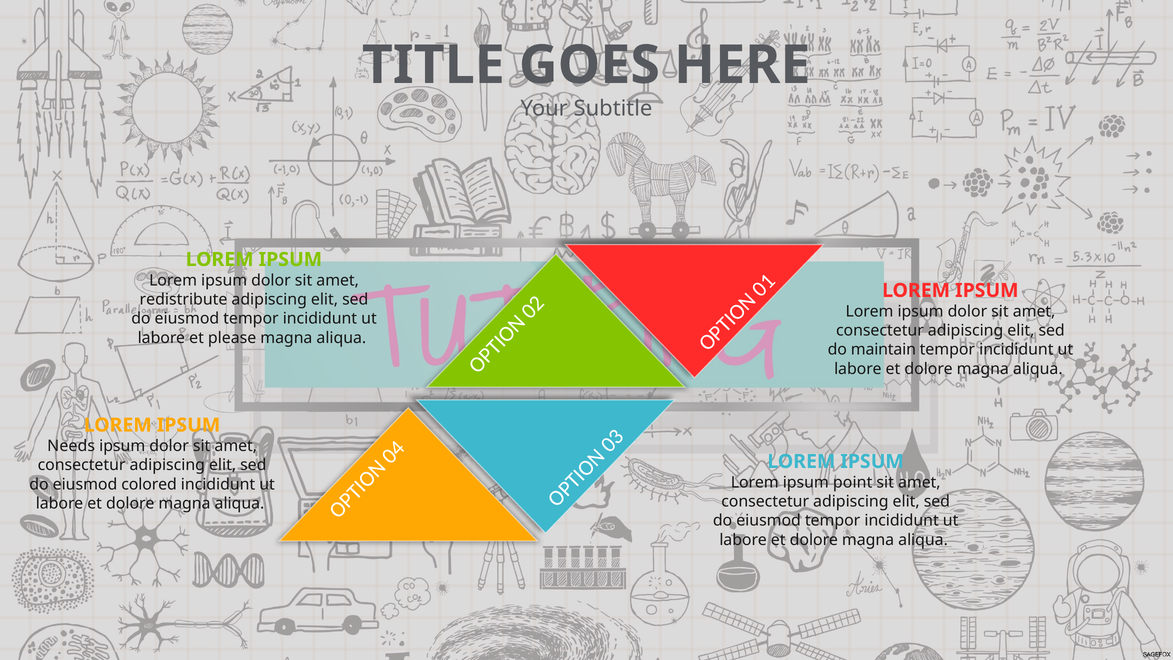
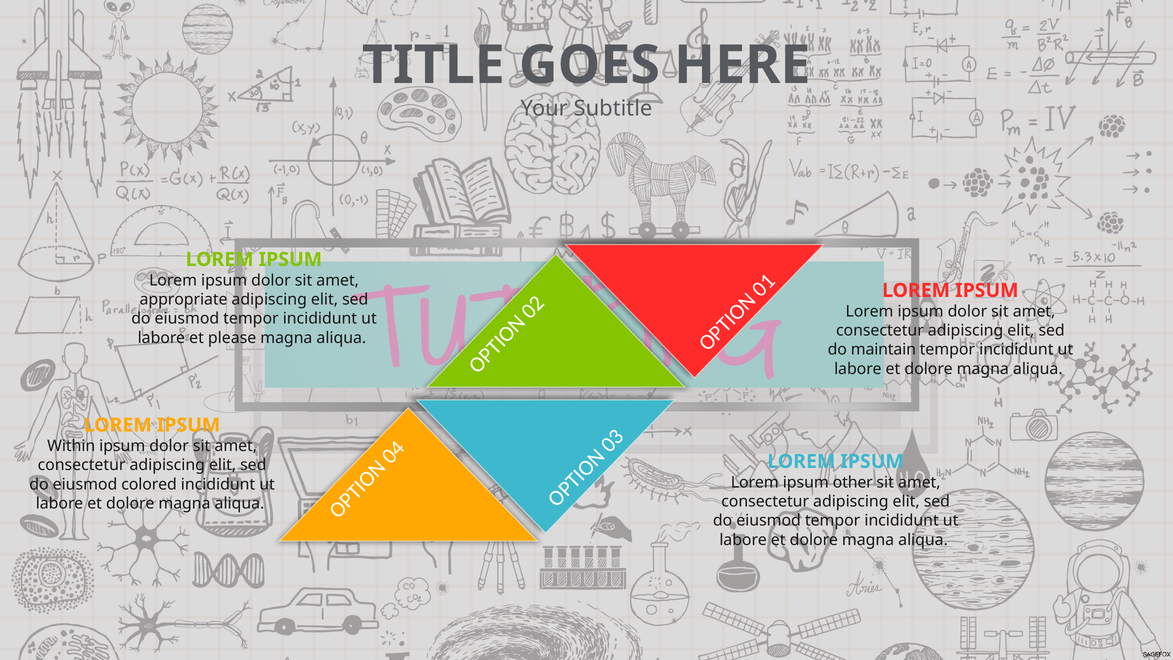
redistribute: redistribute -> appropriate (184, 300)
Needs: Needs -> Within (71, 446)
point: point -> other (853, 482)
